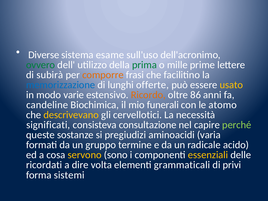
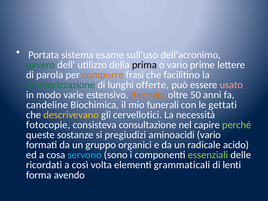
Diverse: Diverse -> Portata (44, 55)
prima colour: green -> black (144, 65)
o mille: mille -> vario (177, 65)
subirà: subirà -> parola (50, 75)
memorizzazione colour: blue -> green (61, 85)
usato colour: yellow -> pink (231, 85)
86: 86 -> 50 (196, 95)
atomo: atomo -> gettati (223, 105)
significati: significati -> fotocopie (48, 125)
aminoacidi varia: varia -> vario (209, 135)
termine: termine -> organici (135, 145)
servono colour: yellow -> light blue (85, 155)
essenziali colour: yellow -> light green (208, 155)
dire: dire -> così (80, 165)
privi: privi -> lenti (232, 165)
sistemi: sistemi -> avendo (69, 175)
